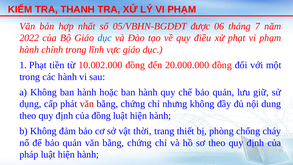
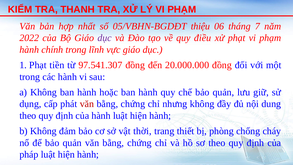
được: được -> thiệu (200, 26)
dục colour: blue -> purple (105, 38)
10.002.000: 10.002.000 -> 97.541.307 (100, 65)
của đồng: đồng -> hành (101, 116)
